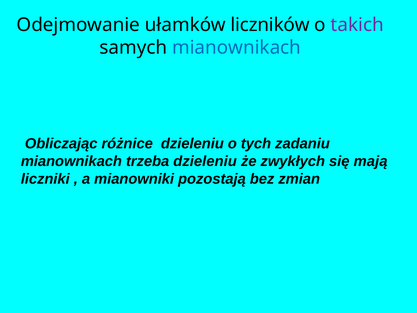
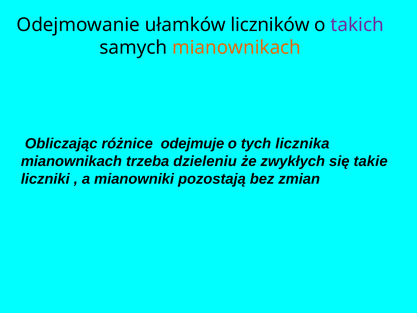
mianownikach colour: blue -> orange (237, 47)
różnice dzieleniu: dzieleniu -> odejmuje (192, 144)
zadaniu: zadaniu -> licznika (302, 144)
mają: mają -> takie (371, 161)
